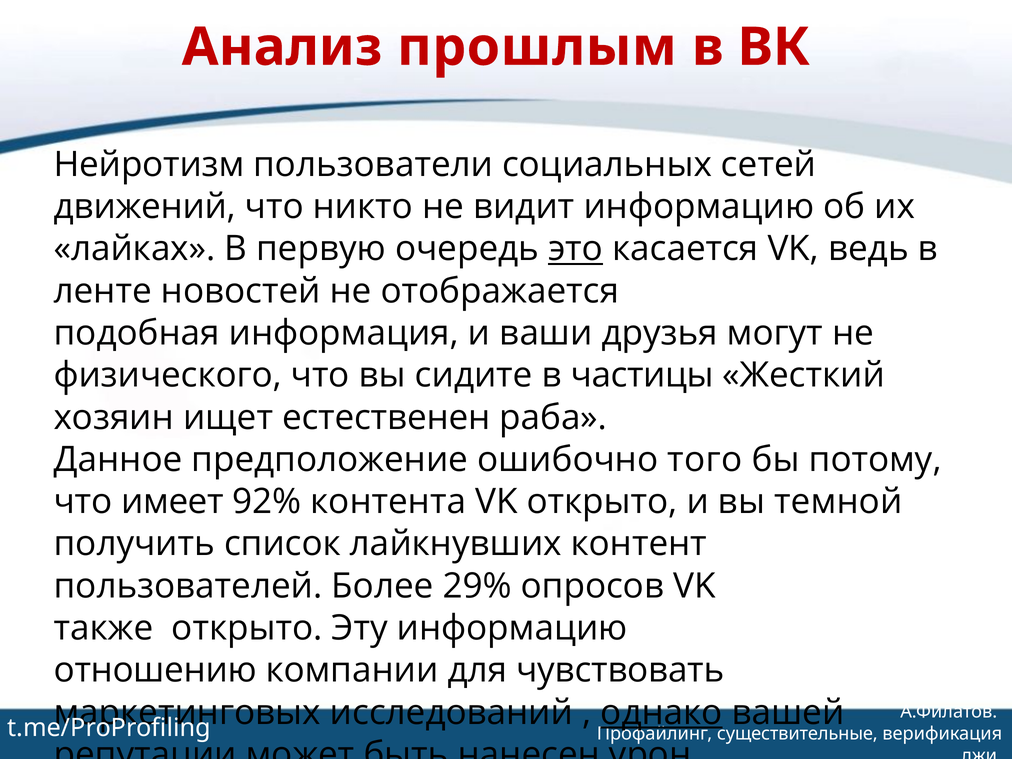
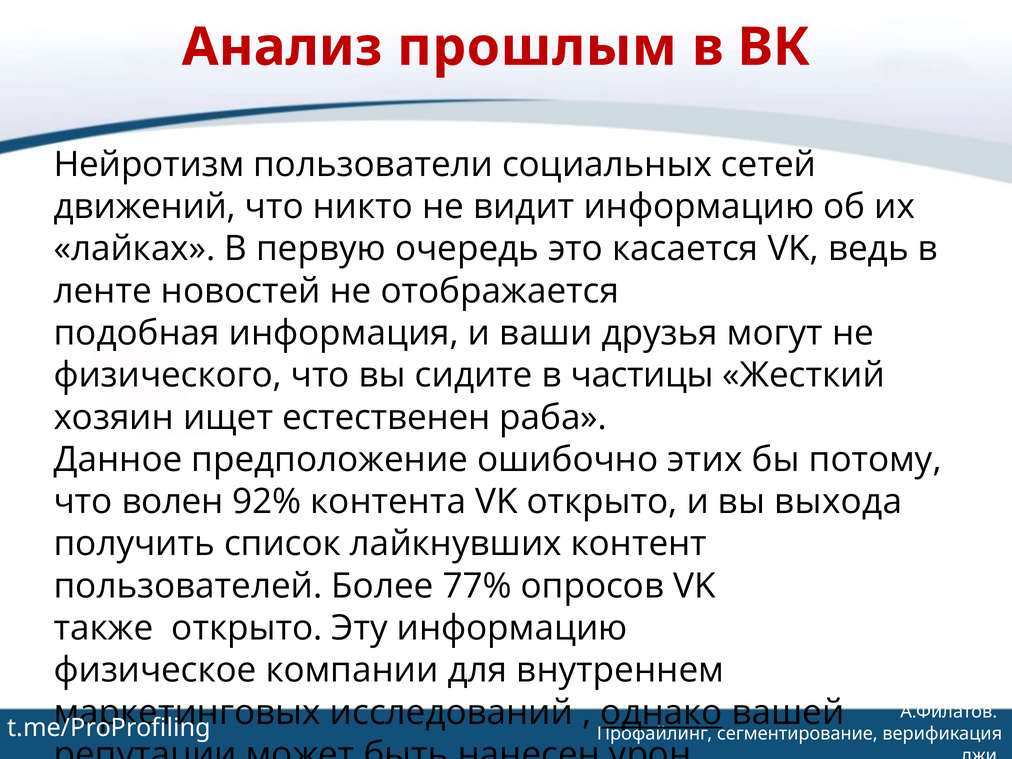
это underline: present -> none (576, 249)
того: того -> этих (705, 460)
имеет: имеет -> волен (173, 502)
темной: темной -> выхода (838, 502)
29%: 29% -> 77% (477, 586)
отношению: отношению -> физическое (155, 670)
чувствовать: чувствовать -> внутреннем (620, 670)
существительные: существительные -> сегментирование (797, 734)
